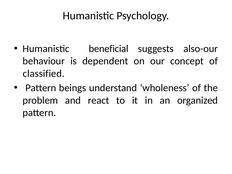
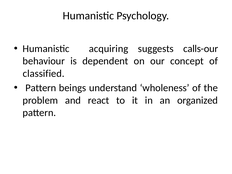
beneficial: beneficial -> acquiring (109, 49)
also-our: also-our -> calls-our (201, 49)
